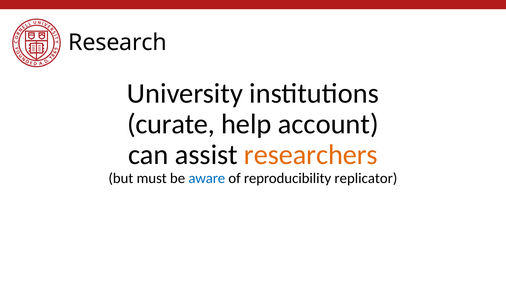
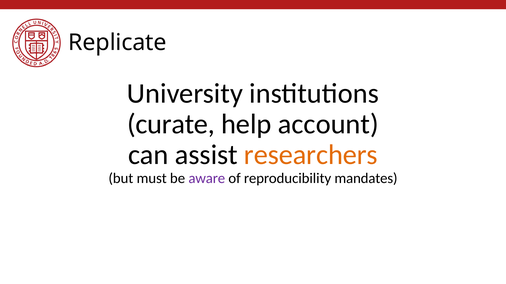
Research: Research -> Replicate (117, 43)
aware colour: blue -> purple (207, 179)
replicator: replicator -> mandates (366, 179)
